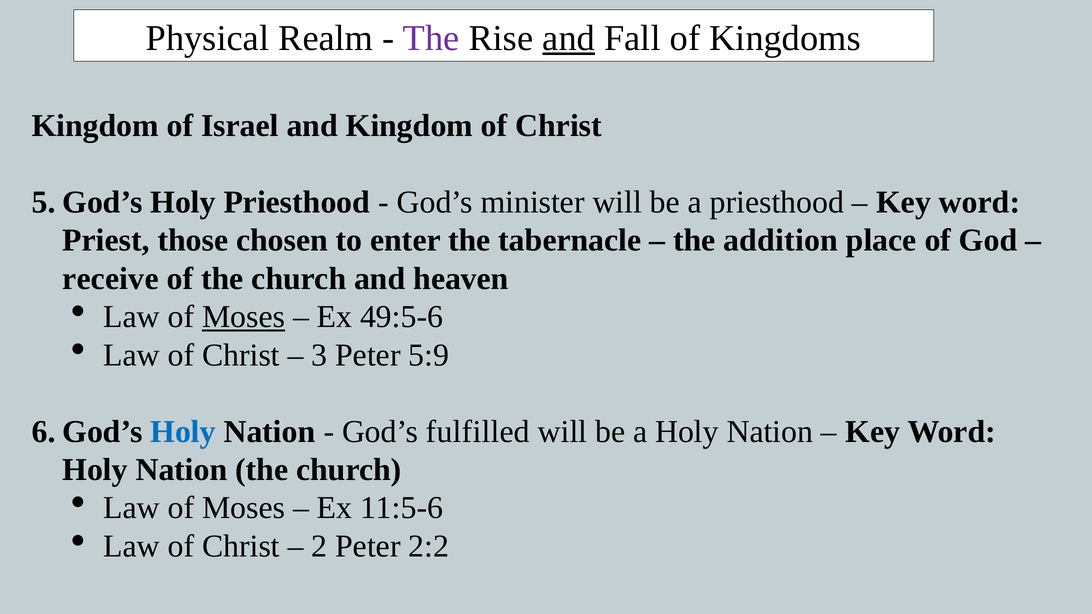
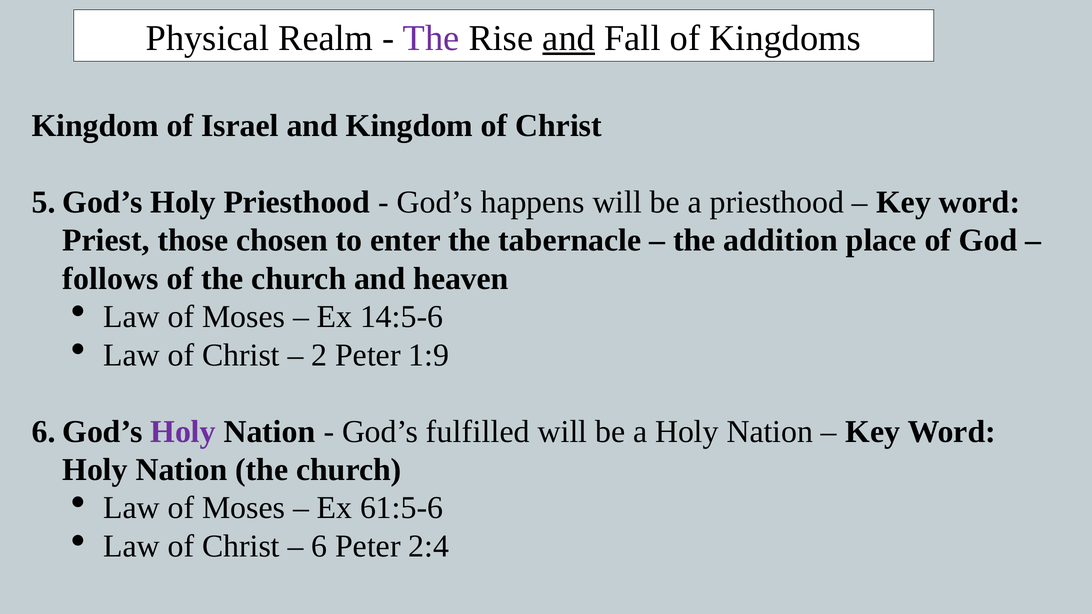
minister: minister -> happens (533, 202)
receive: receive -> follows (111, 279)
Moses underline: present -> none (244, 317)
49:5-6: 49:5-6 -> 14:5-6 (402, 317)
3: 3 -> 2 (319, 355)
5:9: 5:9 -> 1:9 (429, 355)
Holy colour: blue -> purple (183, 432)
11:5-6: 11:5-6 -> 61:5-6 (402, 508)
2: 2 -> 6 (319, 546)
2:2: 2:2 -> 2:4 (429, 546)
